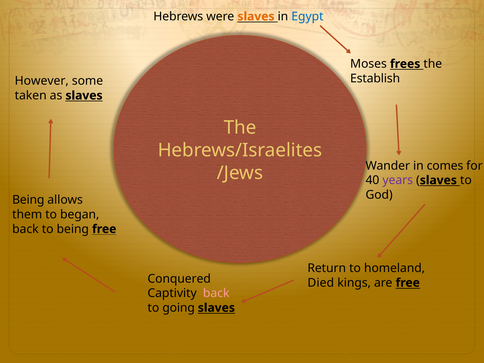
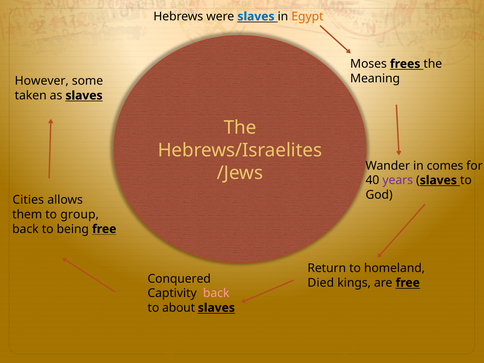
slaves colour: orange -> blue (256, 16)
Egypt colour: blue -> orange (307, 16)
Establish: Establish -> Meaning (375, 78)
Being: Being -> Cities (28, 200)
began: began -> group (80, 215)
going: going -> about (179, 308)
